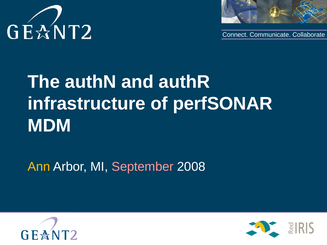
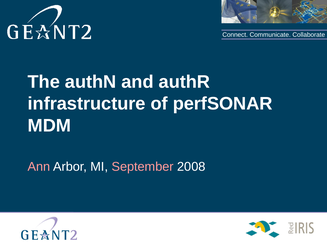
Ann colour: yellow -> pink (39, 167)
